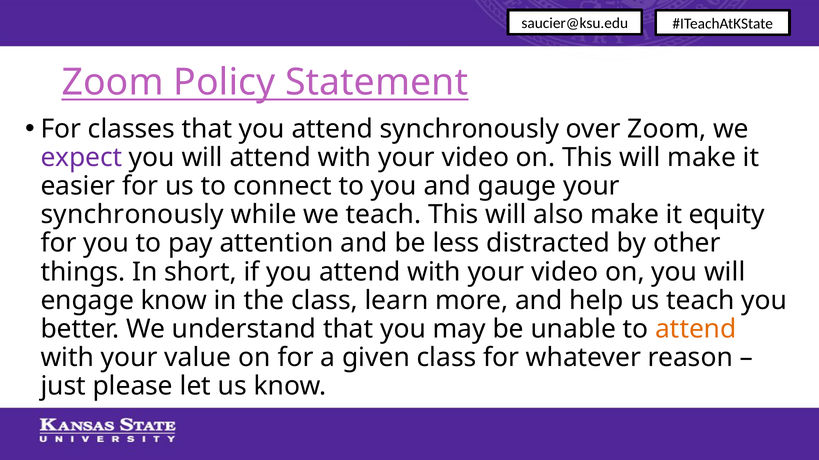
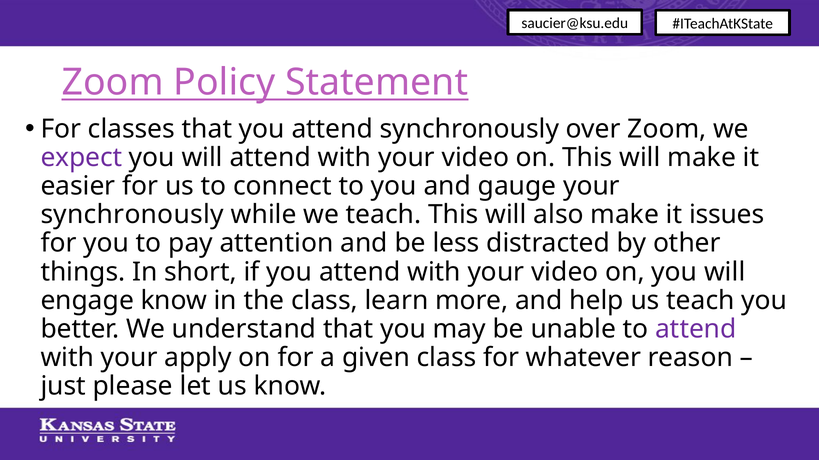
equity: equity -> issues (727, 215)
attend colour: orange -> purple (696, 329)
value: value -> apply (198, 358)
